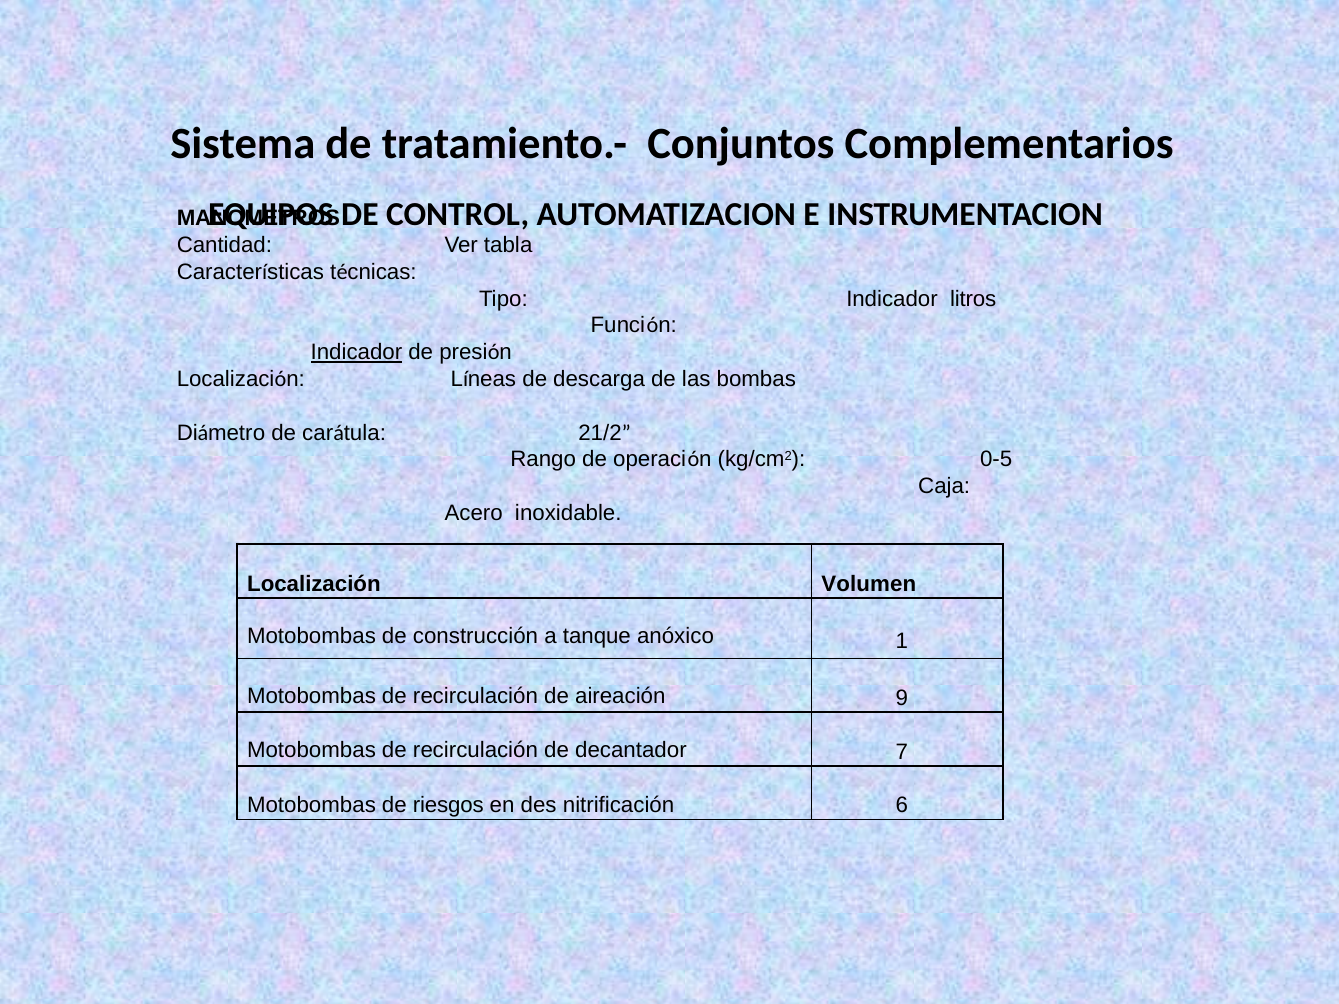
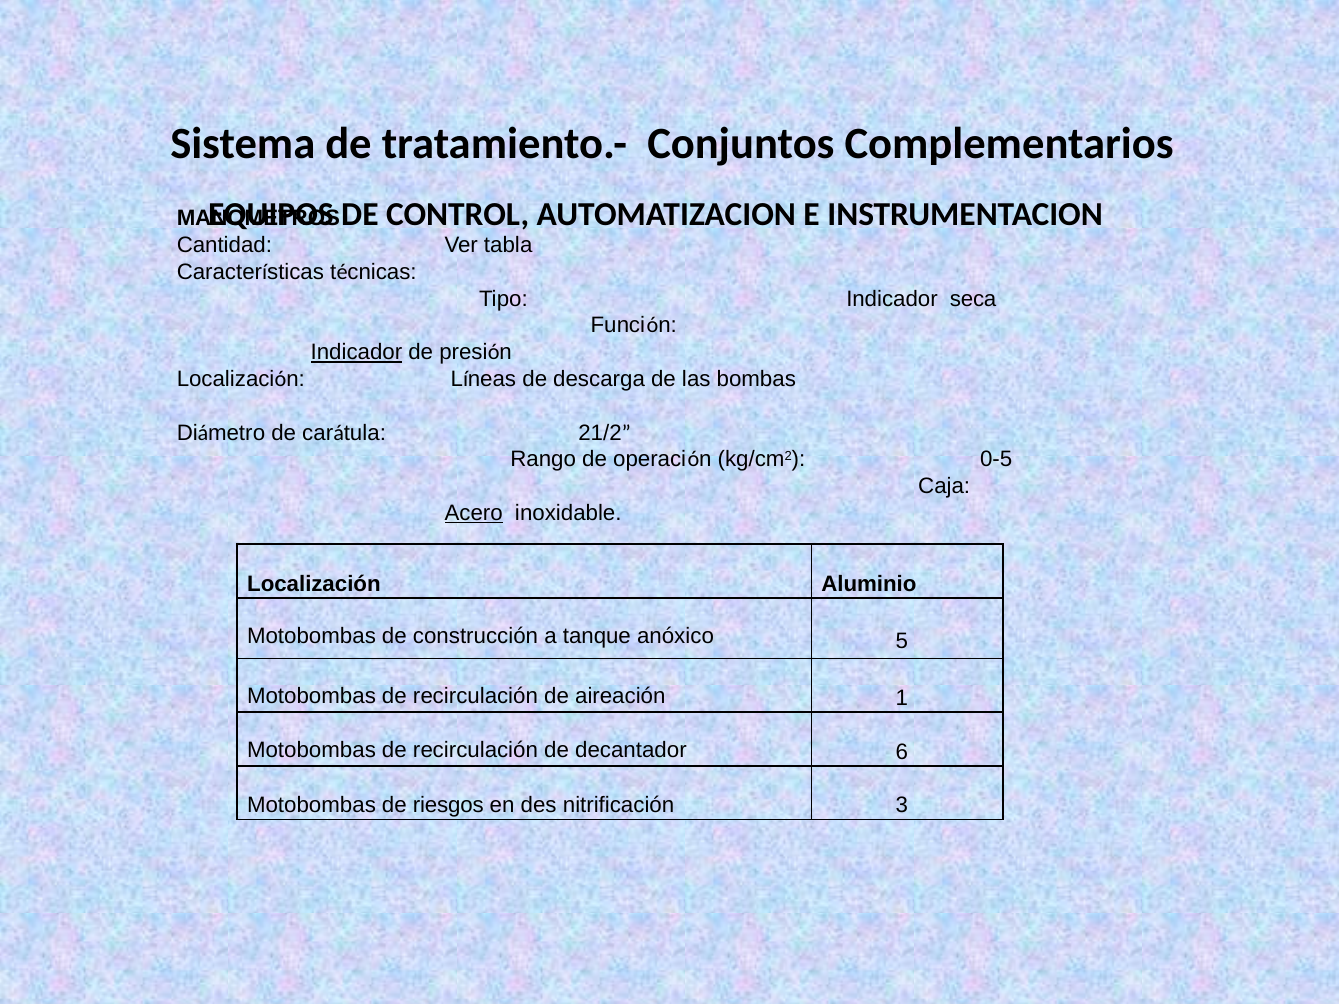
litros: litros -> seca (973, 299)
Acero underline: none -> present (474, 513)
Volumen: Volumen -> Aluminio (869, 584)
1: 1 -> 5 (902, 641)
9: 9 -> 1 (902, 699)
7: 7 -> 6 (902, 752)
6: 6 -> 3 (902, 806)
